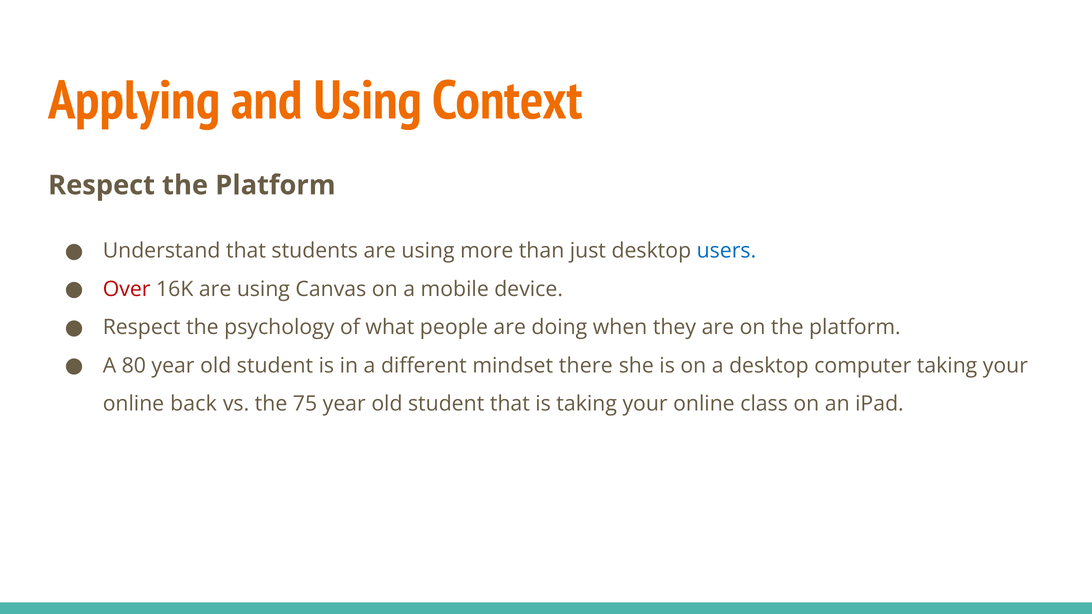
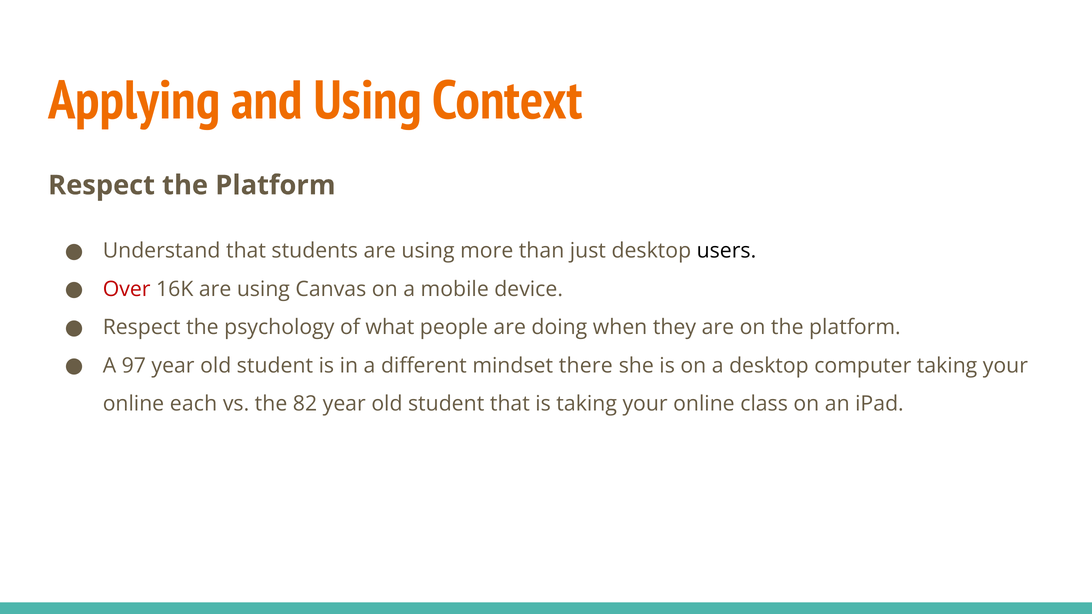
users colour: blue -> black (726, 251)
80: 80 -> 97 (134, 366)
back: back -> each (194, 404)
75: 75 -> 82 (305, 404)
